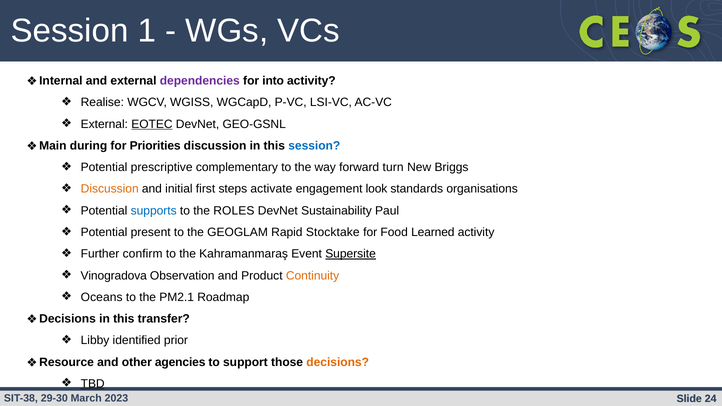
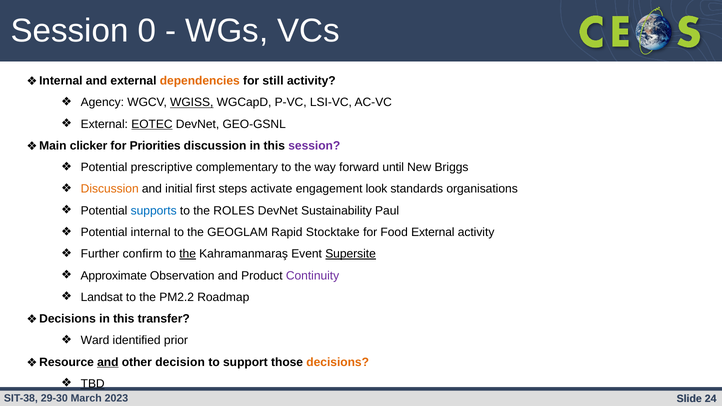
1: 1 -> 0 (147, 31)
dependencies colour: purple -> orange (200, 81)
into: into -> still (273, 81)
Realise: Realise -> Agency (102, 103)
WGISS underline: none -> present (192, 103)
during: during -> clicker (89, 146)
session colour: blue -> purple (314, 146)
turn: turn -> until (393, 167)
present: present -> internal (151, 232)
Food Learned: Learned -> External (433, 232)
the underline: none -> present (188, 254)
Vinogradova: Vinogradova -> Approximate (114, 276)
Continuity colour: orange -> purple (313, 276)
Oceans: Oceans -> Landsat (102, 297)
PM2.1: PM2.1 -> PM2.2 (177, 297)
Libby: Libby -> Ward (95, 341)
and underline: none -> present (108, 362)
agencies: agencies -> decision (180, 362)
